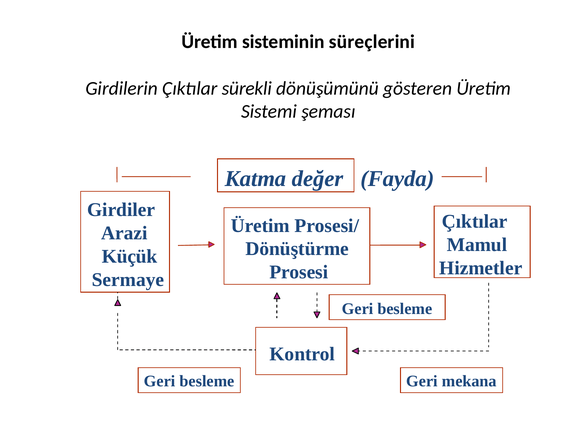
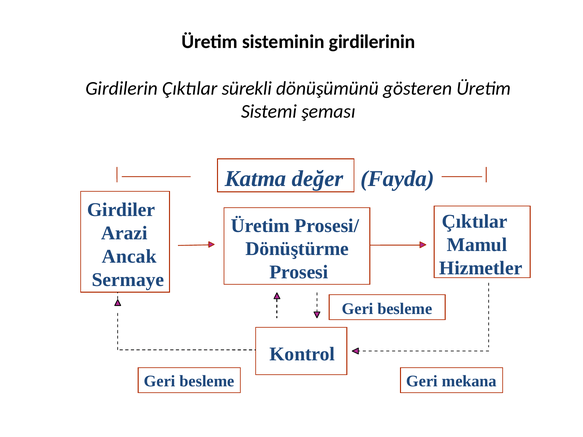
süreçlerini: süreçlerini -> girdilerinin (372, 42)
Küçük: Küçük -> Ancak (129, 257)
